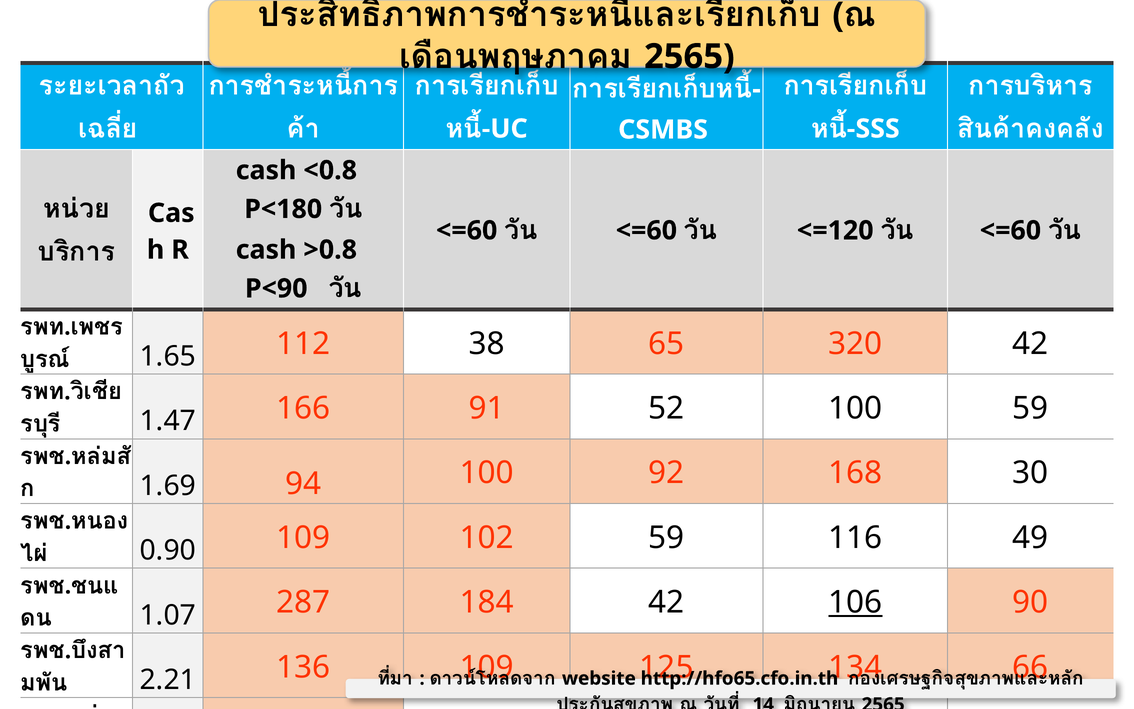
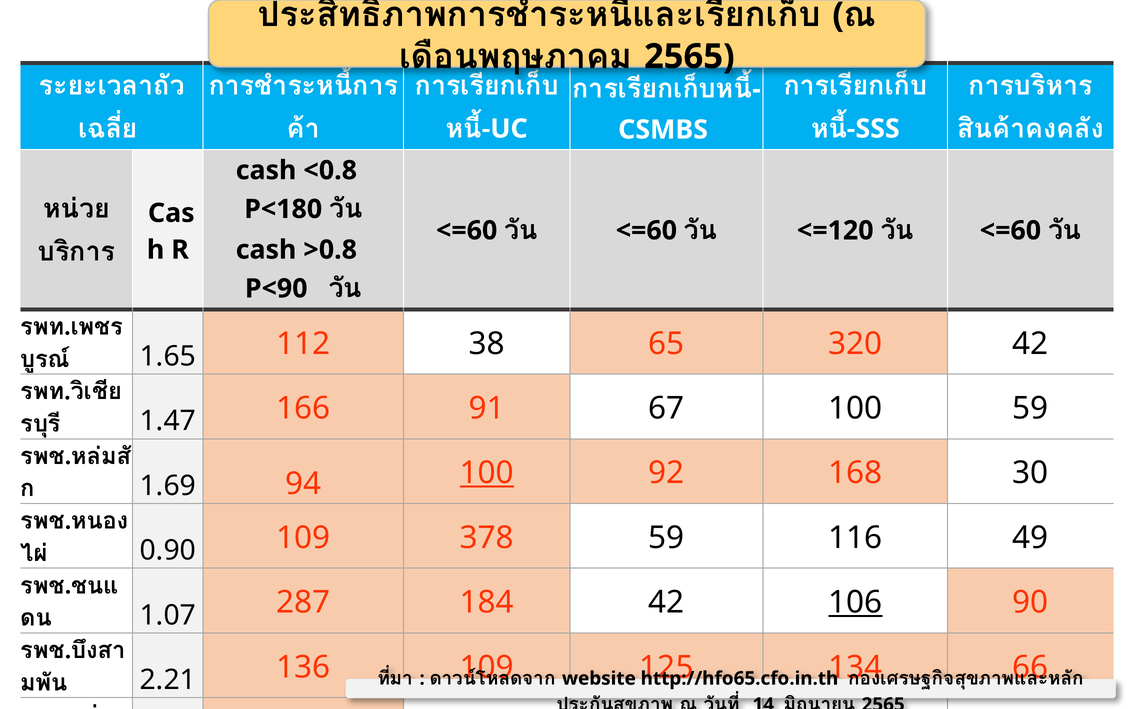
91 52: 52 -> 67 (666, 408)
100 underline: none -> present (487, 473)
102: 102 -> 378 (487, 538)
